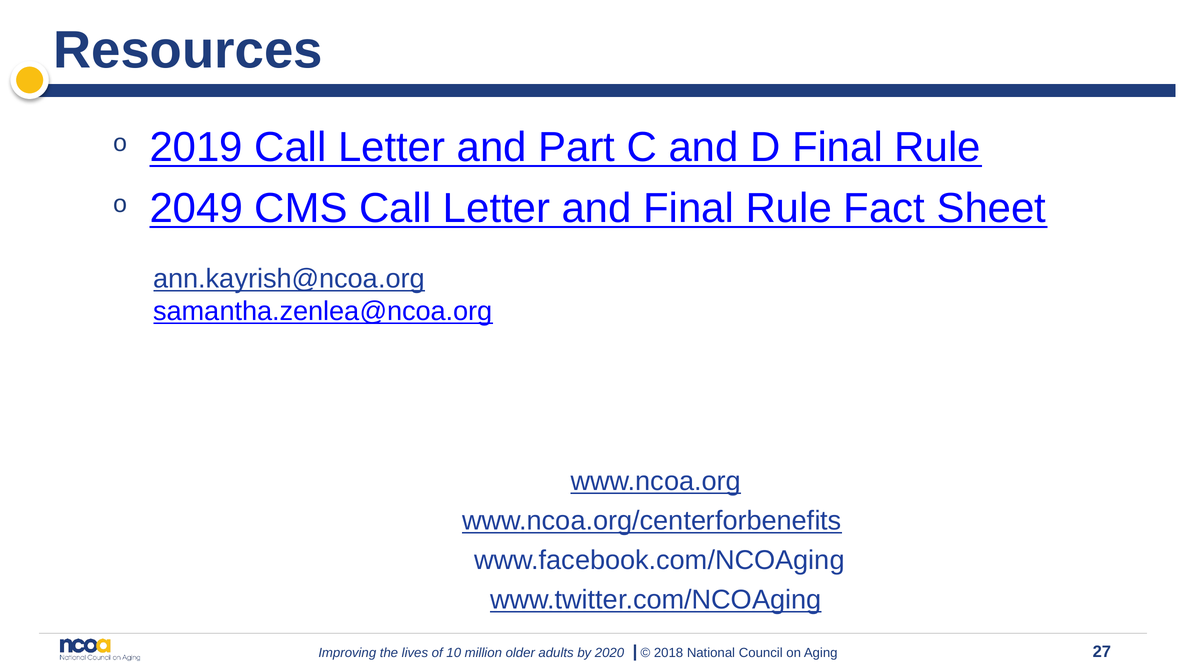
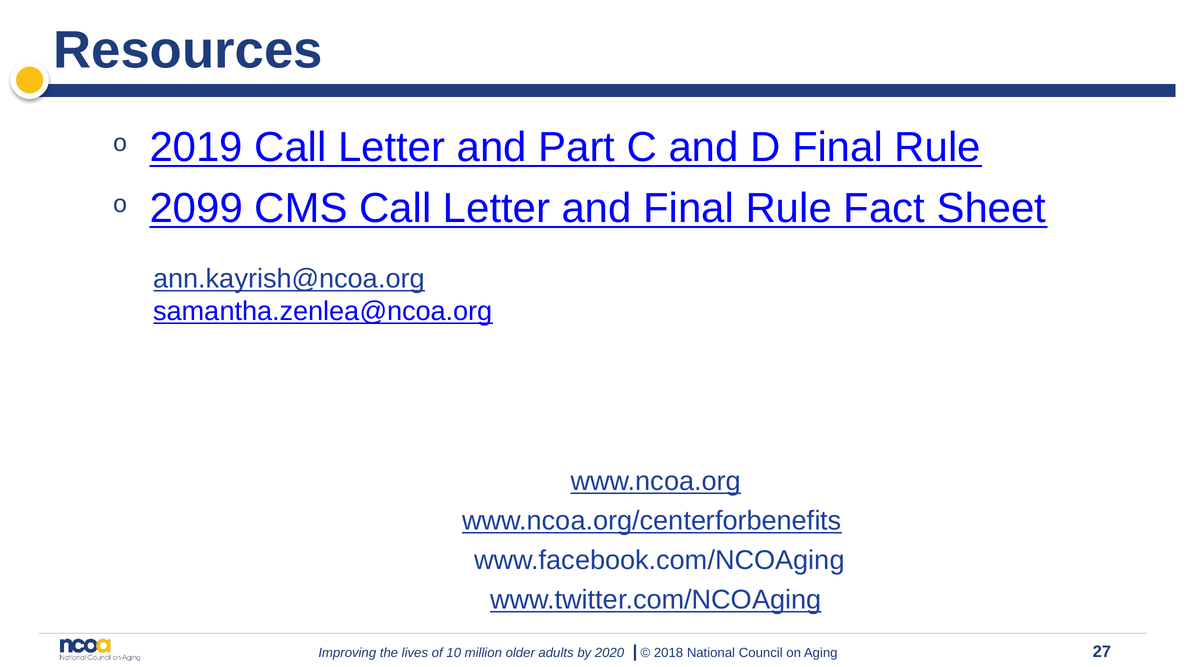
2049: 2049 -> 2099 (196, 209)
